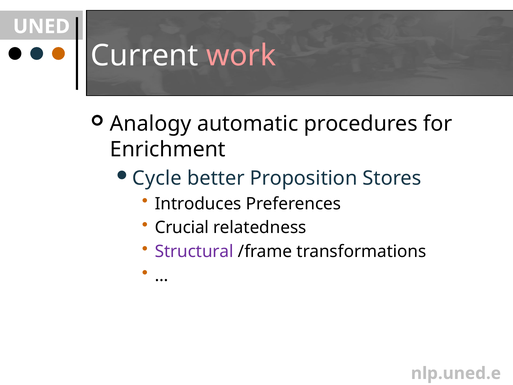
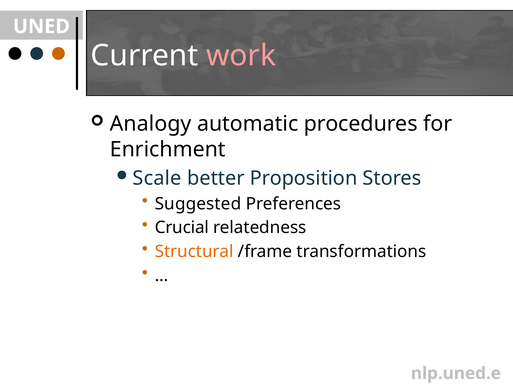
Cycle: Cycle -> Scale (157, 178)
Introduces: Introduces -> Suggested (198, 204)
Structural colour: purple -> orange (194, 251)
